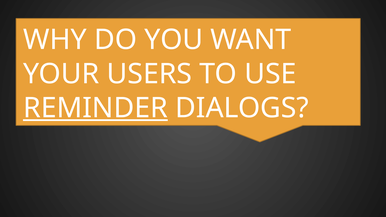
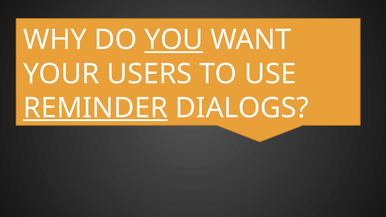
YOU underline: none -> present (174, 40)
